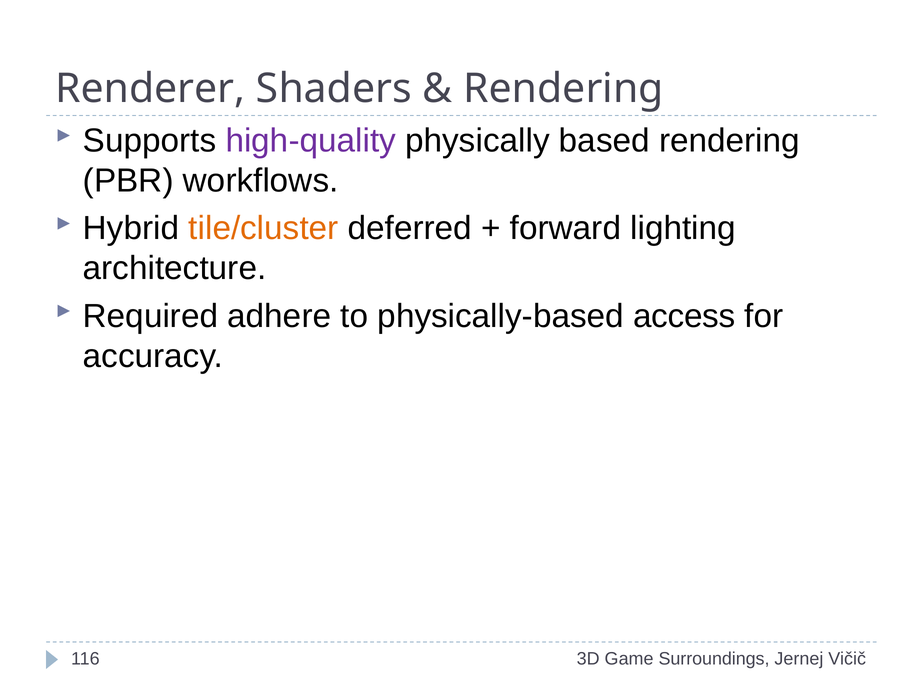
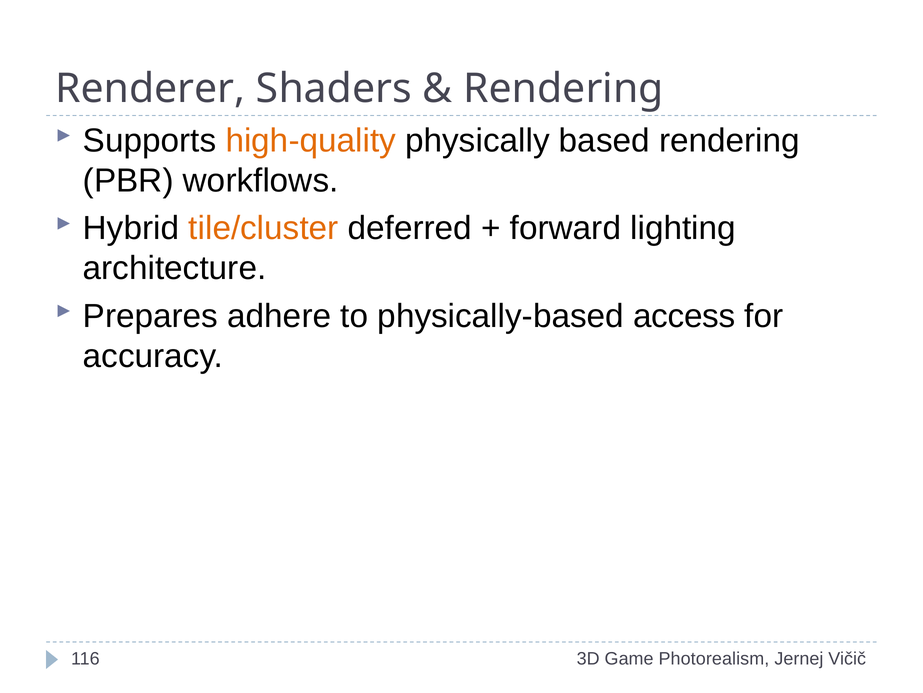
high-quality colour: purple -> orange (311, 140)
Required: Required -> Prepares (150, 316)
Surroundings: Surroundings -> Photorealism (714, 658)
